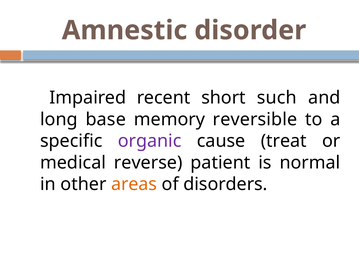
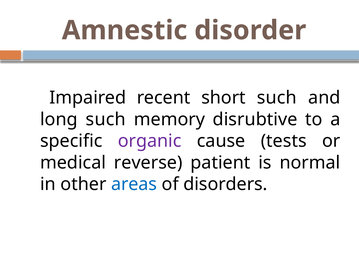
long base: base -> such (106, 119)
reversible: reversible -> disrubtive (255, 119)
treat: treat -> tests (284, 141)
areas colour: orange -> blue (134, 184)
